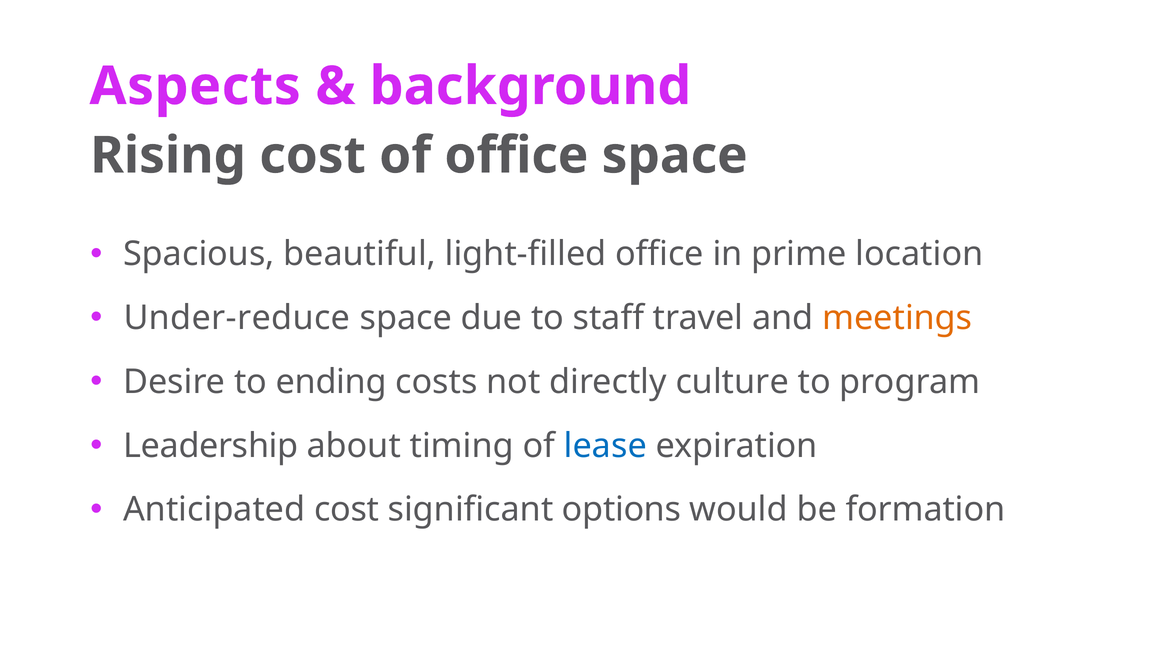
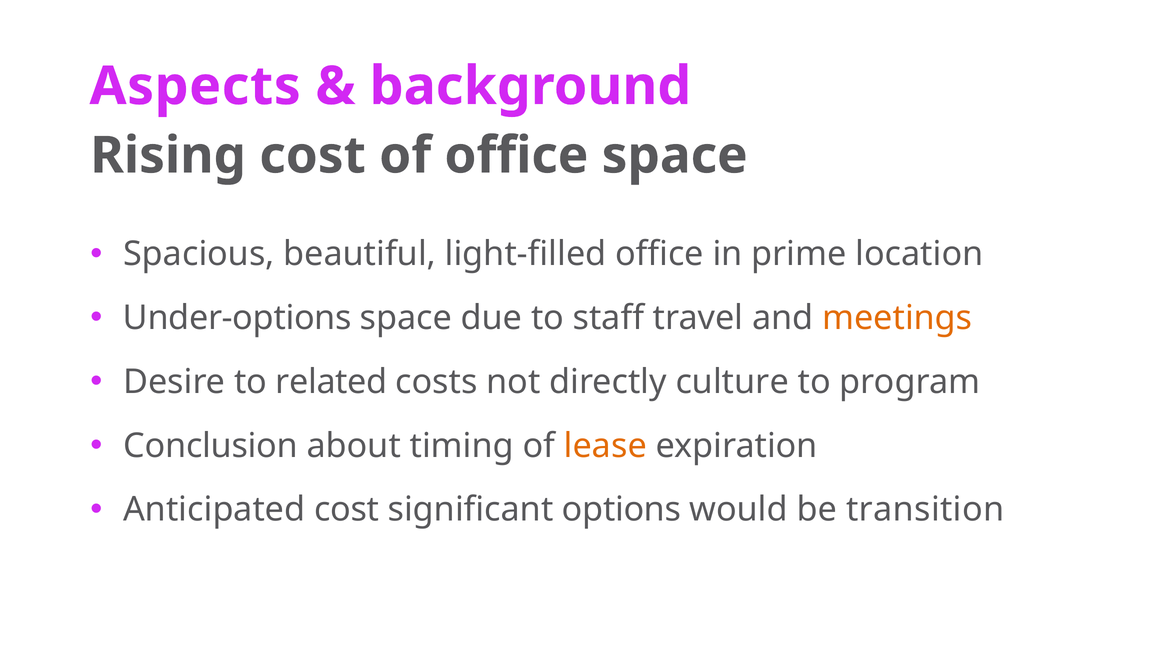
Under-reduce: Under-reduce -> Under-options (237, 318)
ending: ending -> related (331, 382)
Leadership: Leadership -> Conclusion (211, 446)
lease colour: blue -> orange (605, 446)
formation: formation -> transition (925, 509)
